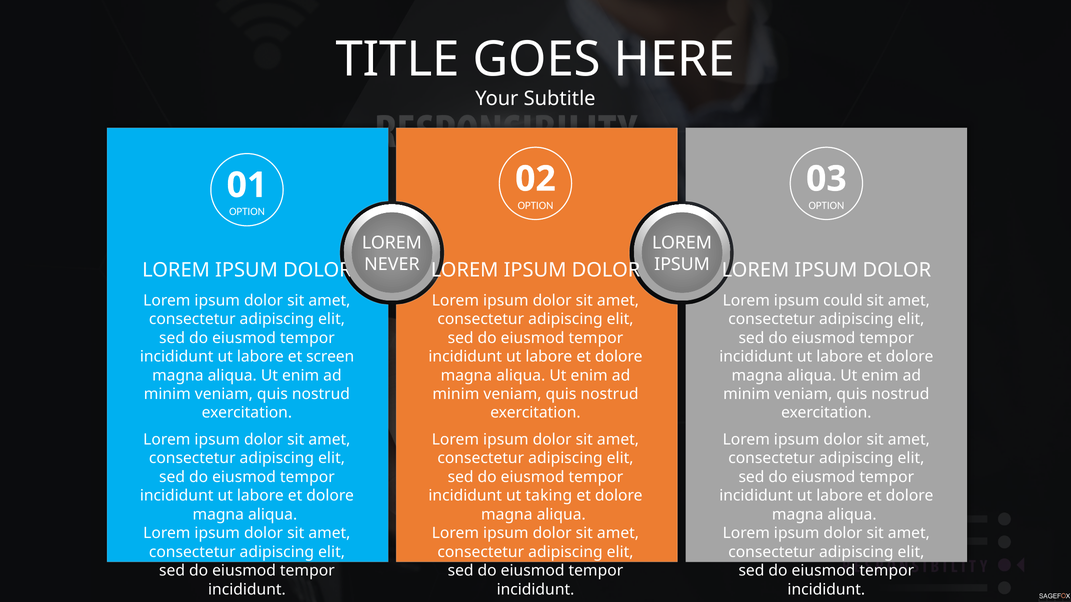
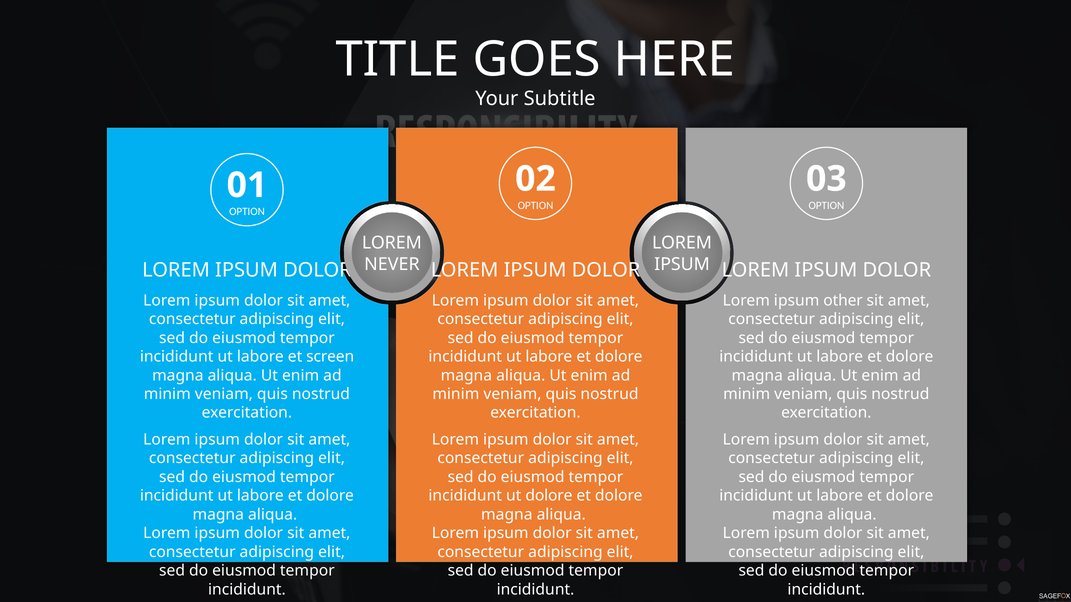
could: could -> other (843, 301)
ut taking: taking -> dolore (549, 496)
